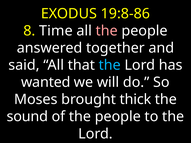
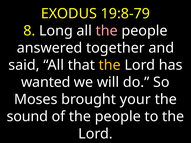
19:8-86: 19:8-86 -> 19:8-79 (125, 14)
Time: Time -> Long (56, 31)
the colour: light blue -> yellow (110, 65)
thick: thick -> your (135, 100)
